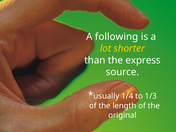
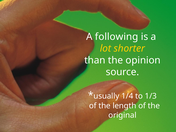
express: express -> opinion (143, 60)
